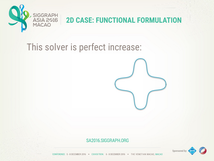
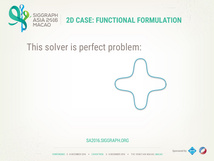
increase: increase -> problem (125, 47)
